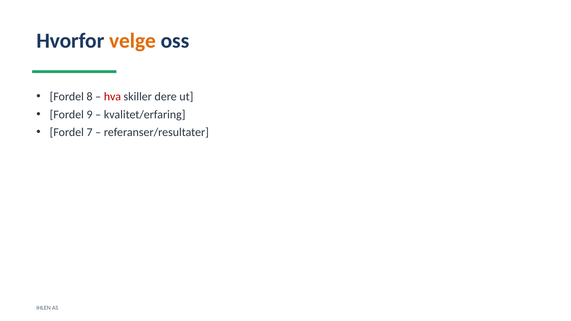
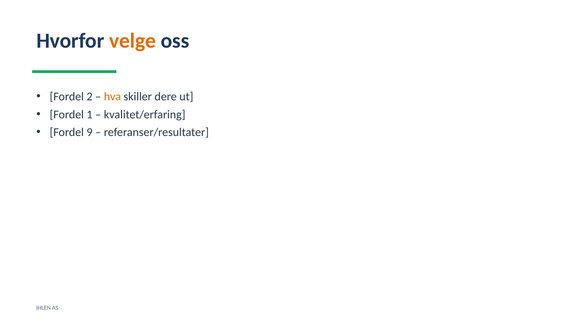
8: 8 -> 2 (90, 97)
hva colour: red -> orange (112, 97)
9: 9 -> 1 (90, 115)
7: 7 -> 9 (90, 132)
